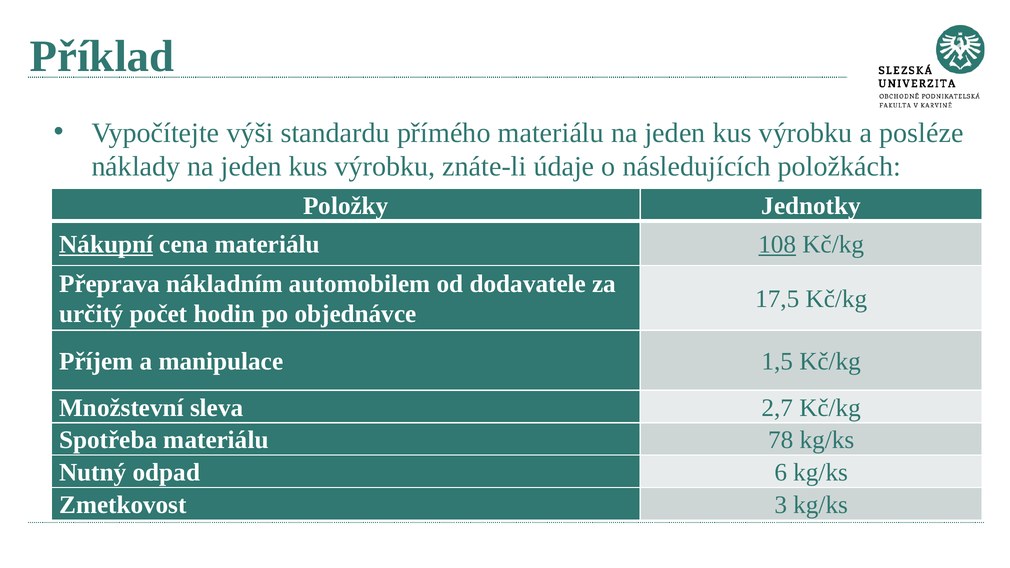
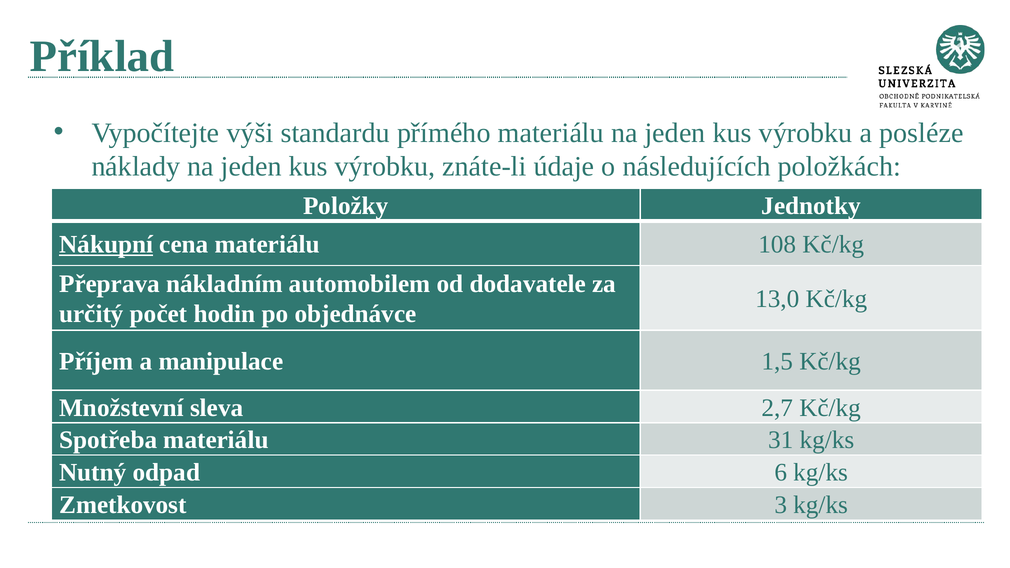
108 underline: present -> none (777, 244)
17,5: 17,5 -> 13,0 (777, 299)
78: 78 -> 31 (781, 440)
